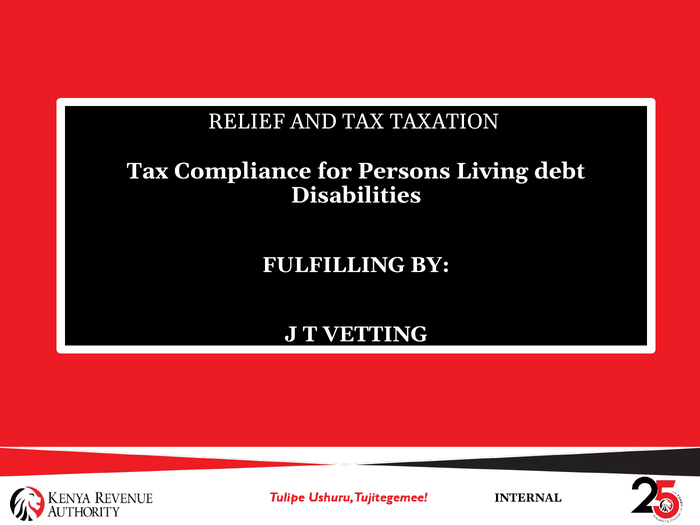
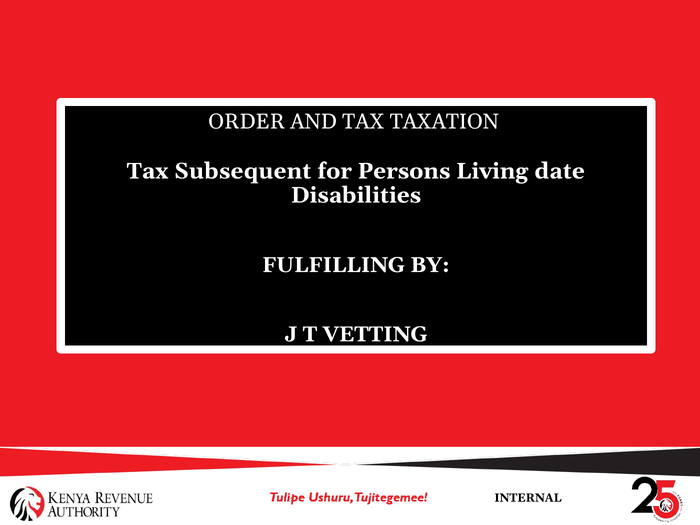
RELIEF: RELIEF -> ORDER (247, 122)
Compliance: Compliance -> Subsequent (243, 171)
debt: debt -> date (560, 171)
